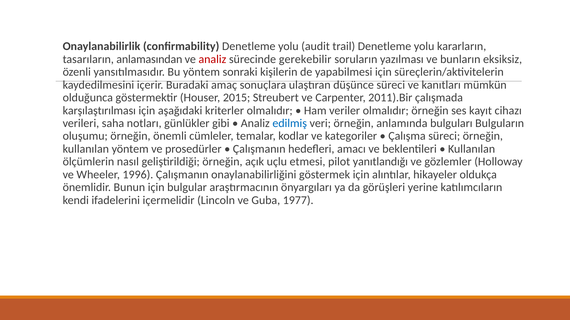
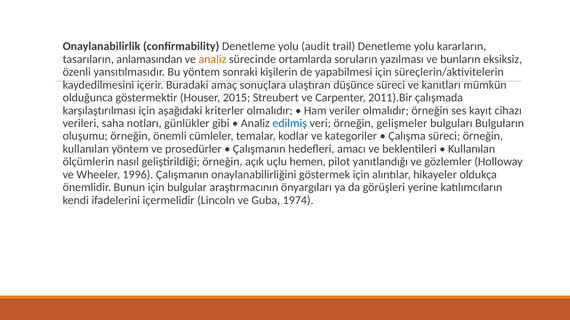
analiz colour: red -> orange (212, 59)
gerekebilir: gerekebilir -> ortamlarda (305, 59)
anlamında: anlamında -> gelişmeler (402, 123)
etmesi: etmesi -> hemen (308, 162)
1977: 1977 -> 1974 (298, 201)
